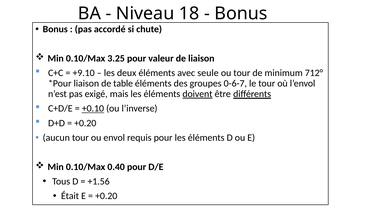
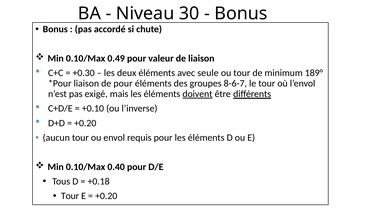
18: 18 -> 30 (189, 13)
3.25: 3.25 -> 0.49 (116, 58)
+9.10: +9.10 -> +0.30 (84, 73)
712°: 712° -> 189° (314, 73)
de table: table -> pour (123, 84)
0-6-7: 0-6-7 -> 8-6-7 (235, 84)
+0.10 underline: present -> none (93, 109)
+1.56: +1.56 -> +0.18 (99, 182)
Était: Était -> Tour (70, 196)
